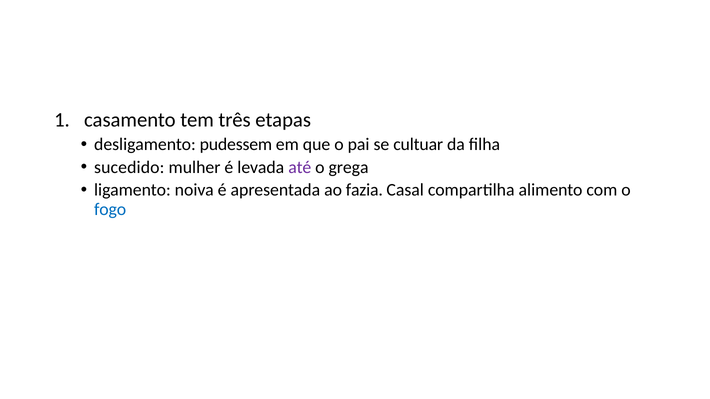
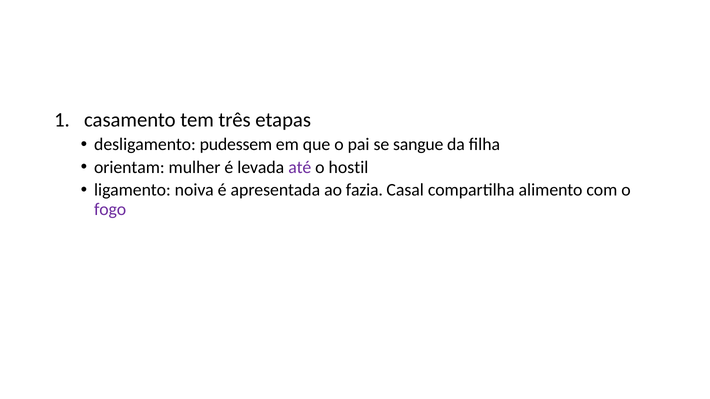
cultuar: cultuar -> sangue (418, 145)
sucedido: sucedido -> orientam (129, 167)
grega: grega -> hostil (348, 167)
fogo colour: blue -> purple (110, 209)
